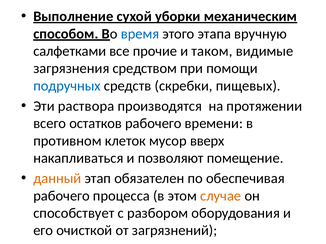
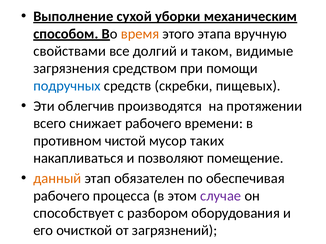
время colour: blue -> orange (140, 34)
салфетками: салфетками -> свойствами (70, 51)
прочие: прочие -> долгий (155, 51)
раствора: раствора -> облегчив (86, 106)
остатков: остатков -> снижает (96, 124)
клеток: клеток -> чистой (125, 141)
вверх: вверх -> таких (207, 141)
случае colour: orange -> purple (221, 196)
